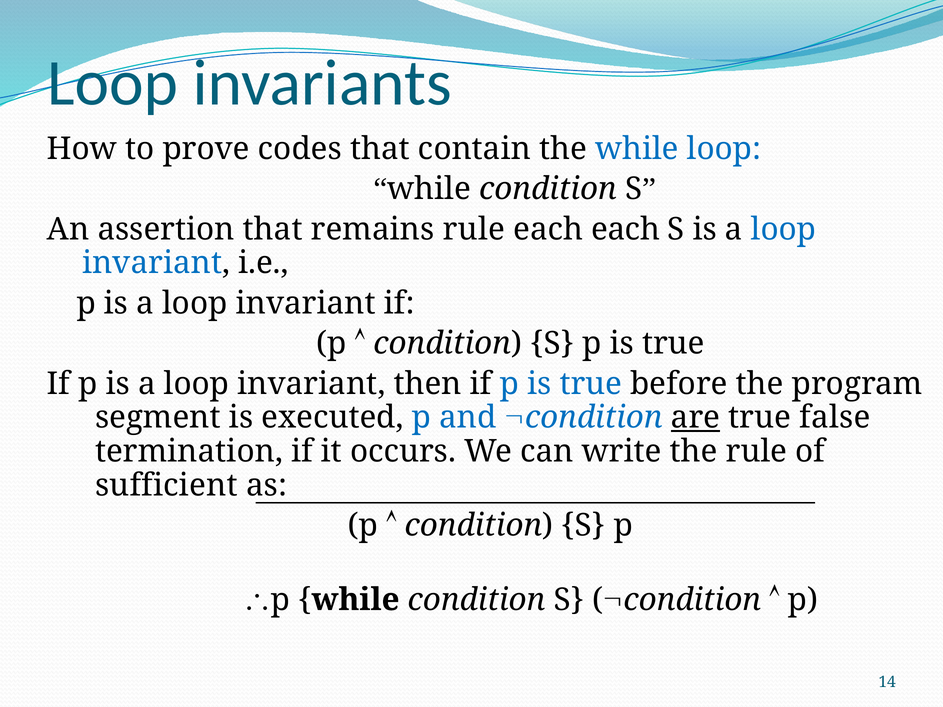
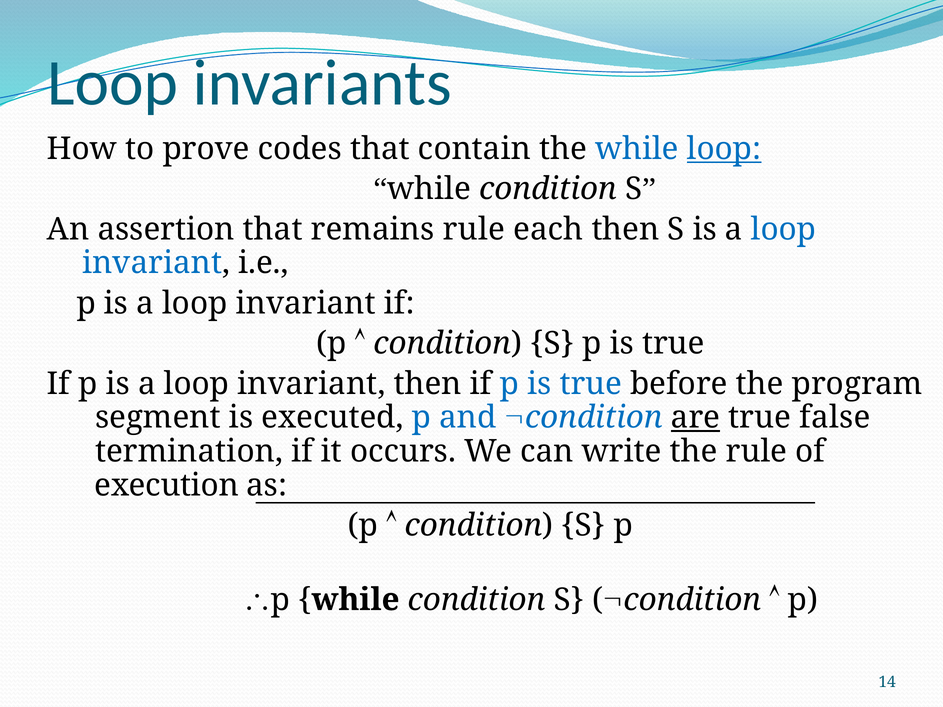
loop underline: none -> present (724, 149)
each each: each -> then (625, 229)
sufficient: sufficient -> execution (167, 486)
